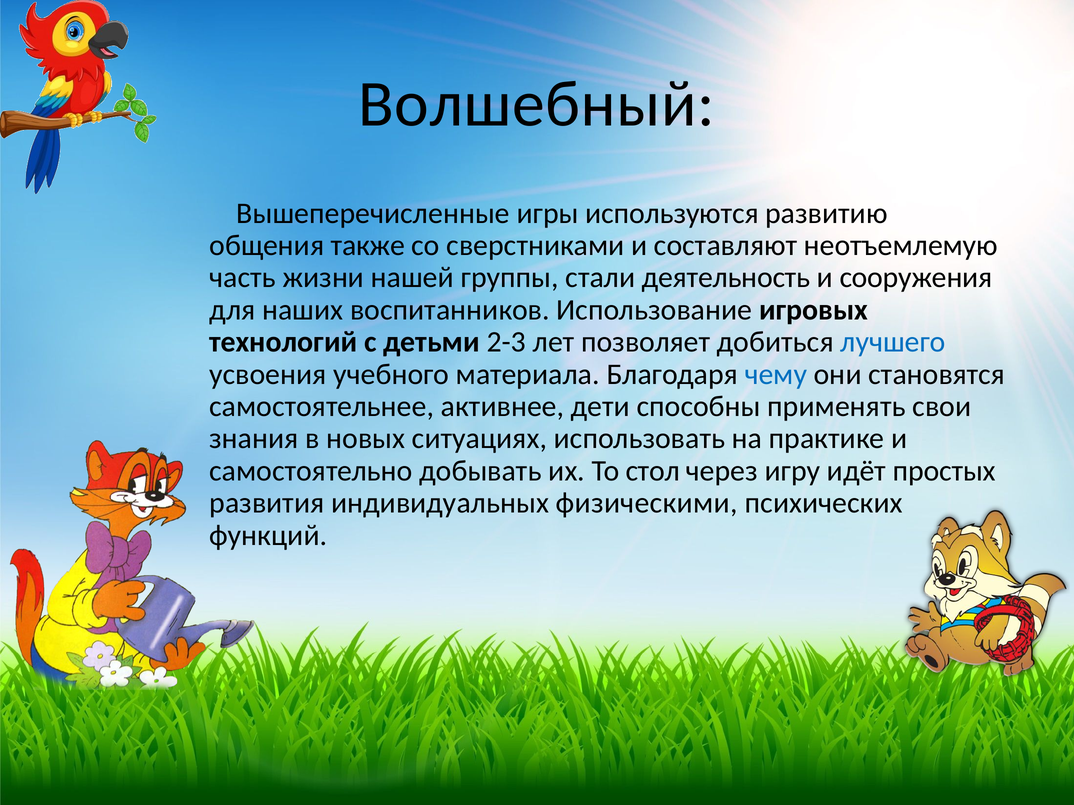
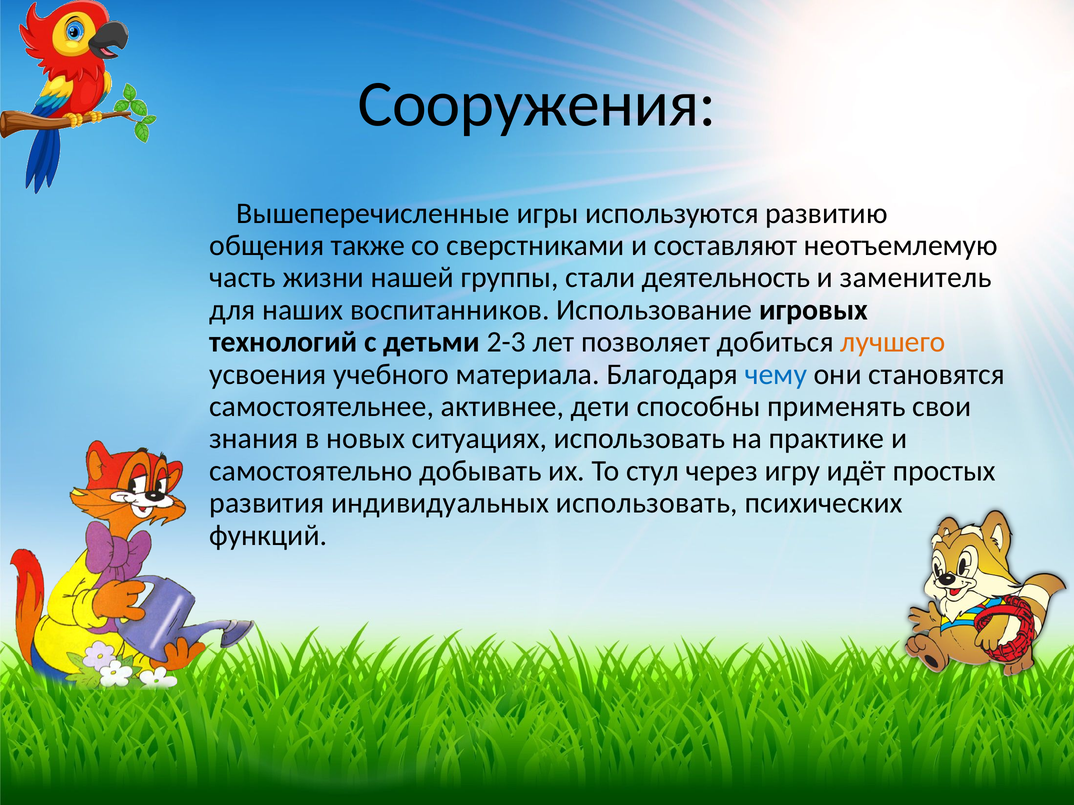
Волшебный: Волшебный -> Сооружения (537, 104)
сооружения: сооружения -> заменитель (916, 278)
лучшего colour: blue -> orange (893, 342)
стол: стол -> стул (653, 471)
индивидуальных физическими: физическими -> использовать (647, 503)
